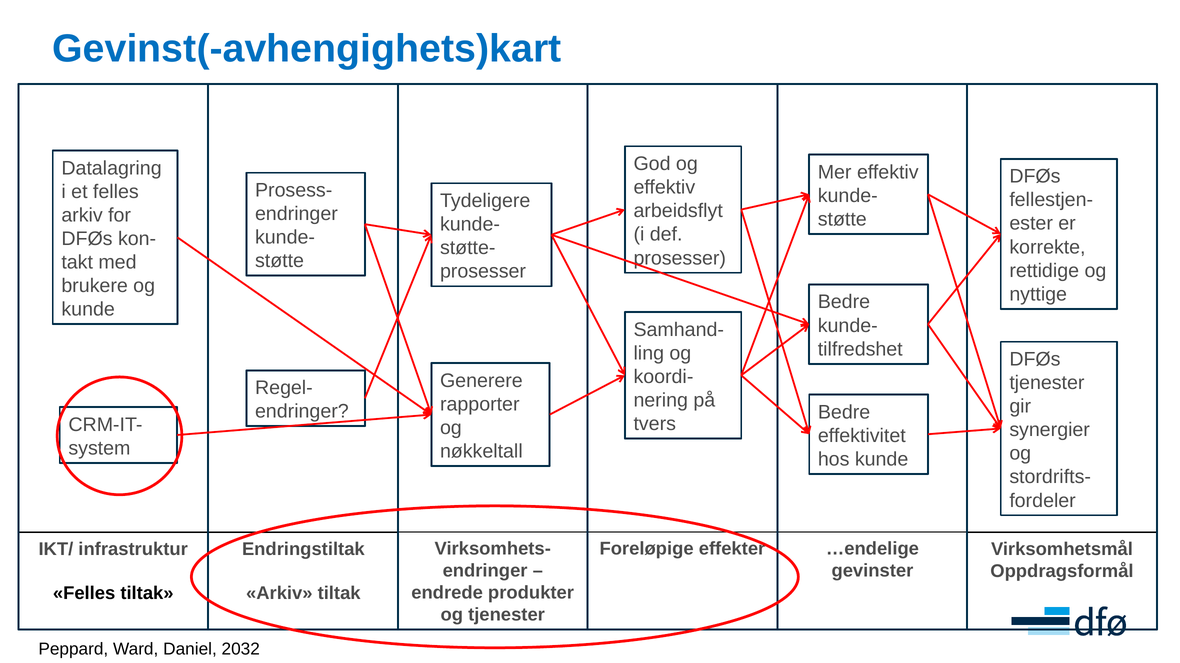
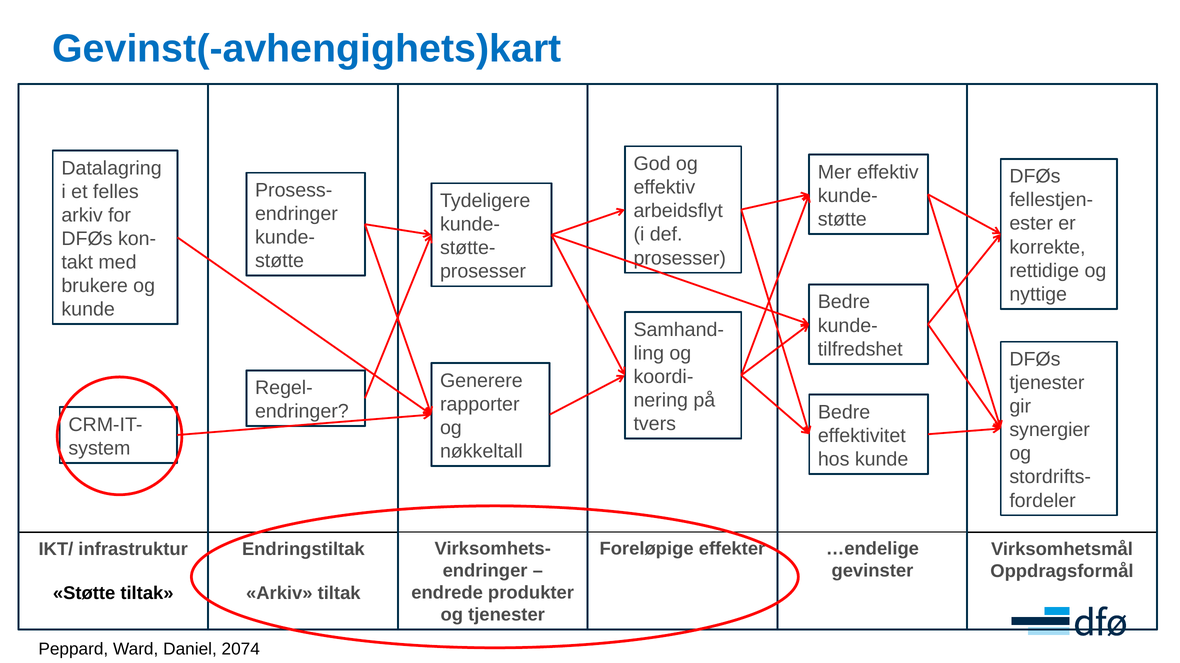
Felles: Felles -> Støtte (84, 594)
2032: 2032 -> 2074 (241, 650)
